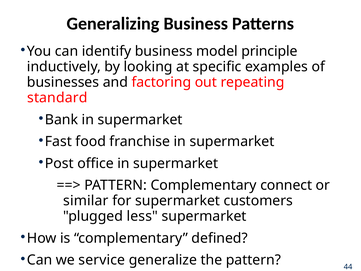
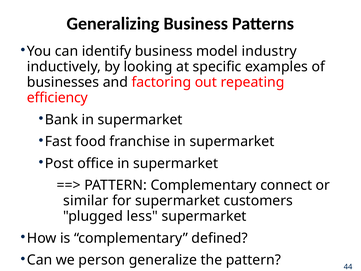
principle: principle -> industry (269, 51)
standard: standard -> efficiency (57, 98)
service: service -> person (102, 260)
